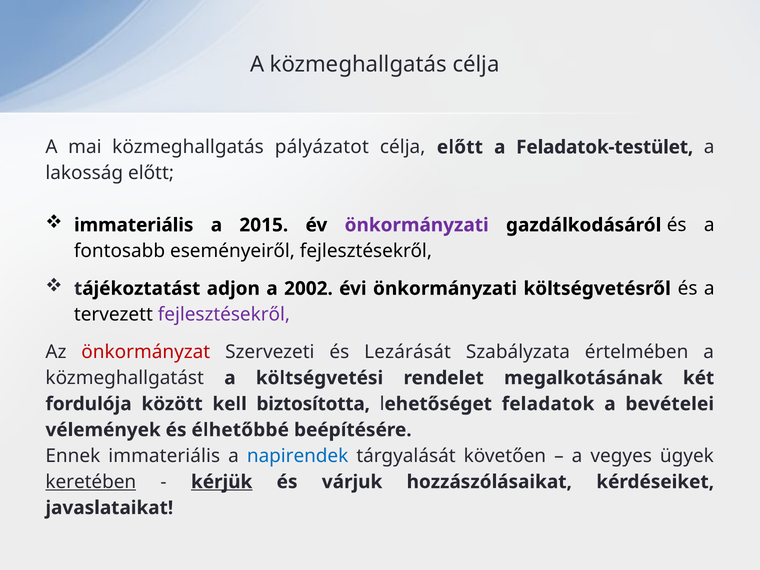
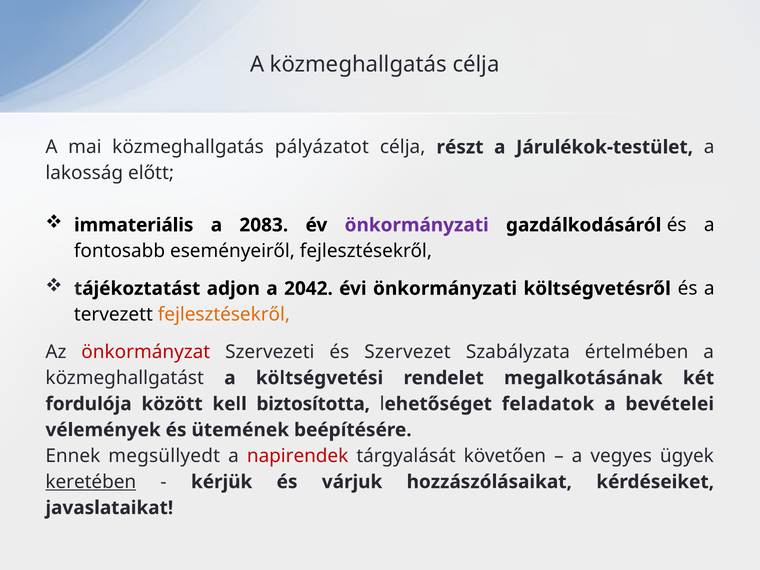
célja előtt: előtt -> részt (460, 147)
Feladatok-testület: Feladatok-testület -> Járulékok-testület (605, 147)
2015: 2015 -> 2083 (264, 225)
2002: 2002 -> 2042 (308, 289)
fejlesztésekről colour: purple -> orange (224, 315)
Lezárását: Lezárását -> Szervezet (408, 352)
élhetőbbé: élhetőbbé -> ütemének (240, 430)
Ennek immateriális: immateriális -> megsüllyedt (164, 456)
napirendek colour: blue -> red (298, 456)
kérjük underline: present -> none (222, 482)
